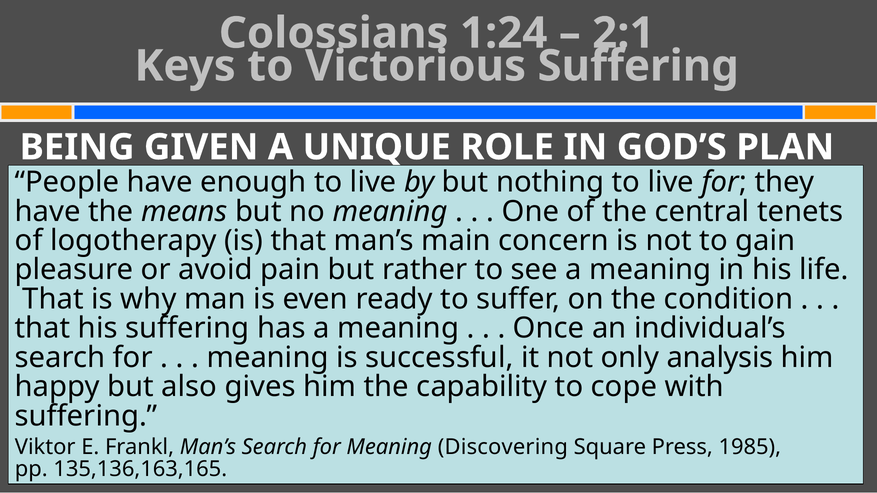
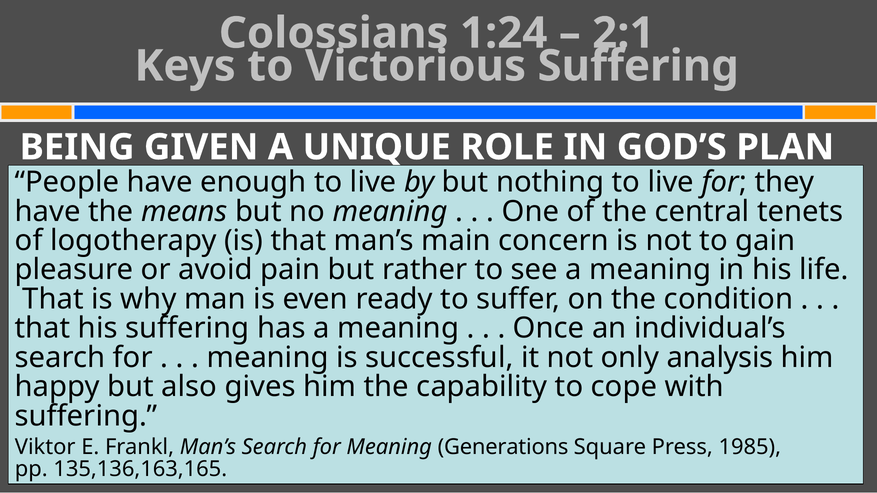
Discovering: Discovering -> Generations (503, 448)
